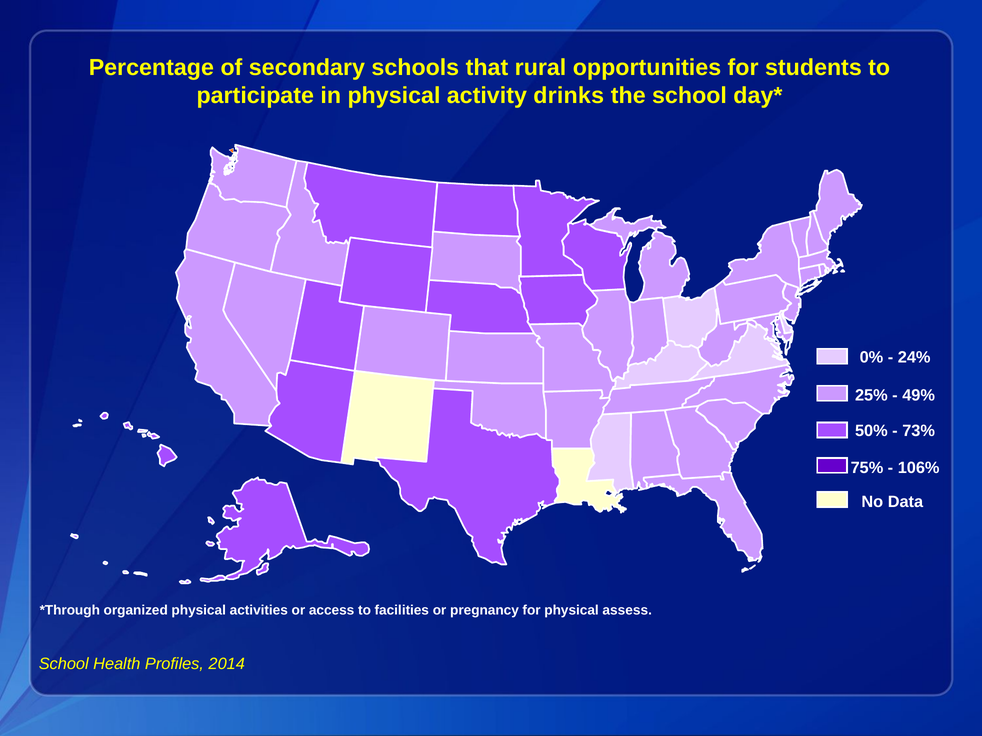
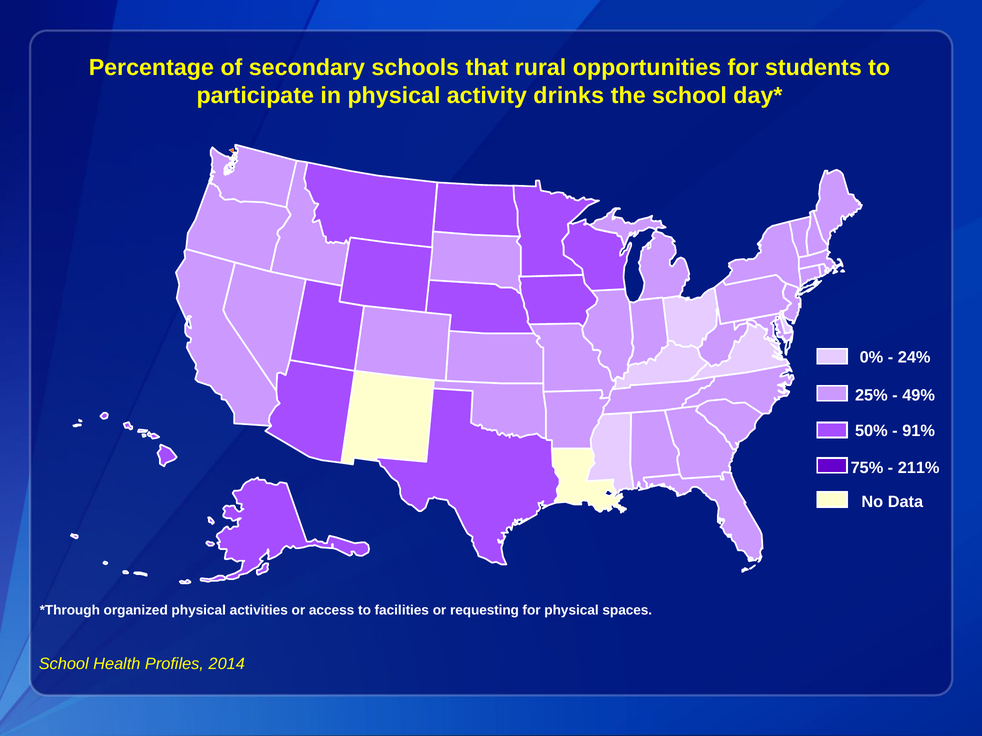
73%: 73% -> 91% (919, 431)
106%: 106% -> 211% (919, 468)
pregnancy: pregnancy -> requesting (485, 610)
assess: assess -> spaces (627, 610)
